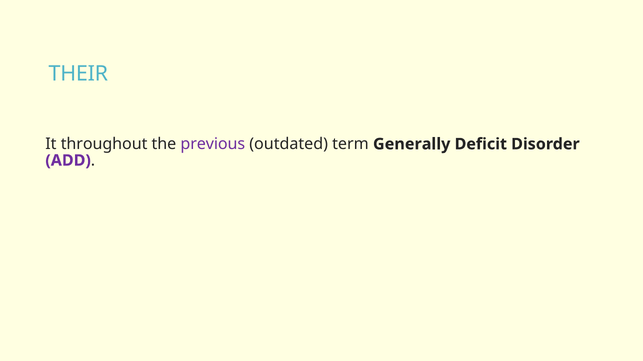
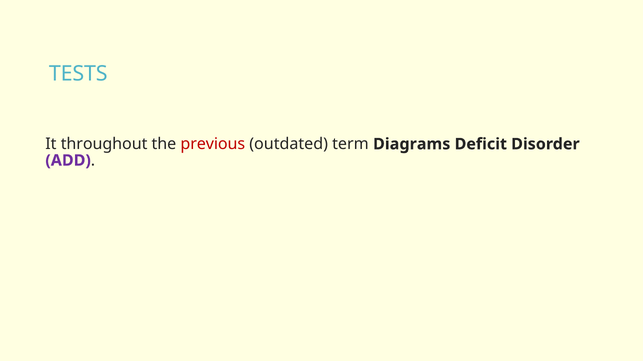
THEIR: THEIR -> TESTS (78, 74)
previous colour: purple -> red (213, 144)
Generally: Generally -> Diagrams (412, 144)
